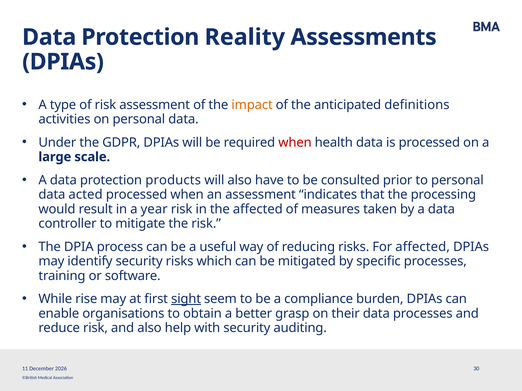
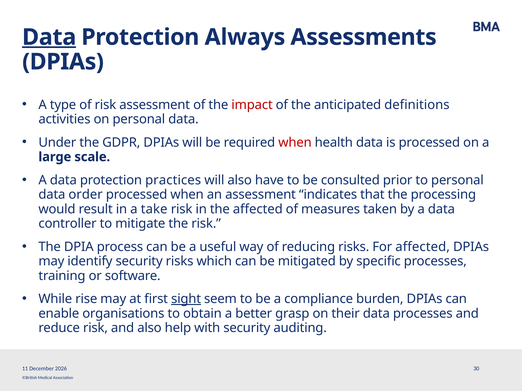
Data underline: none -> present (49, 37)
Reality: Reality -> Always (245, 37)
impact colour: orange -> red (252, 105)
products: products -> practices (173, 180)
acted: acted -> order (86, 195)
year: year -> take (154, 209)
